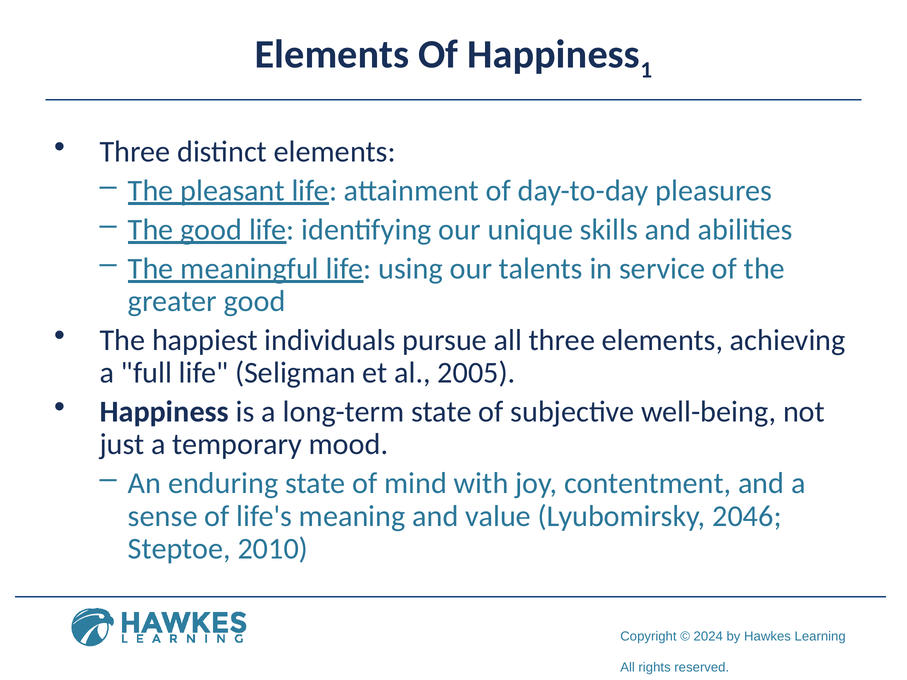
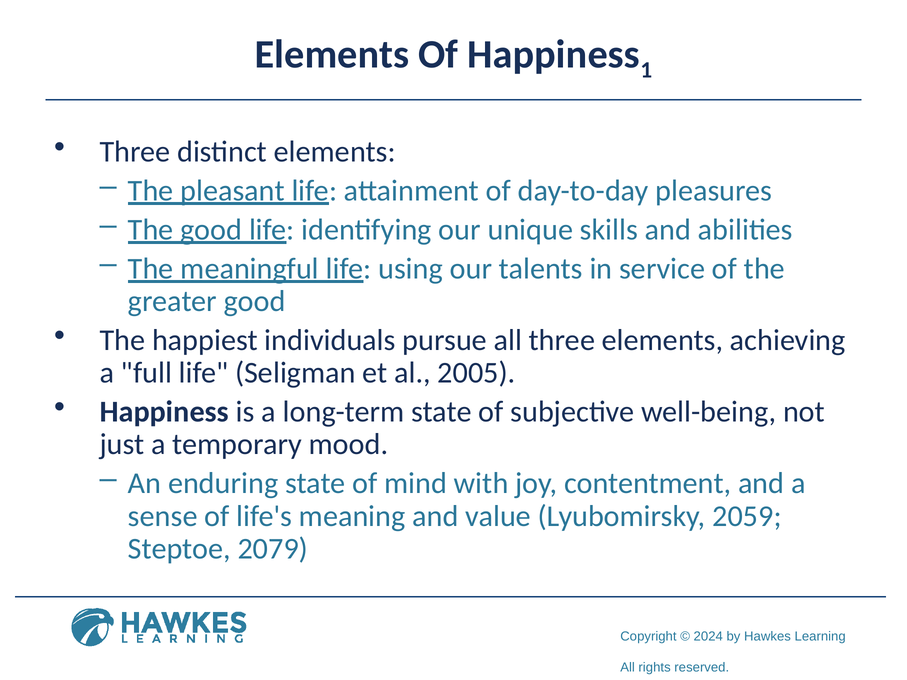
2046: 2046 -> 2059 (747, 516)
2010: 2010 -> 2079 (273, 549)
